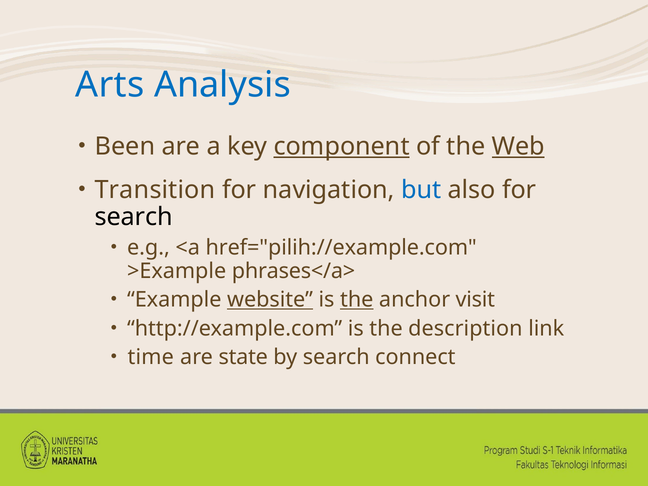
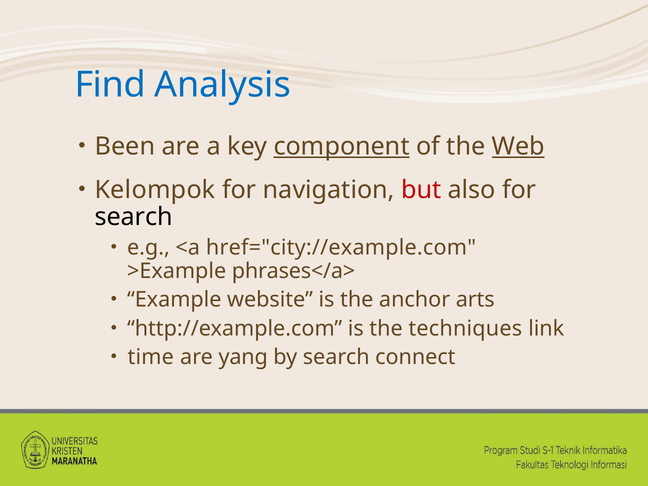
Arts: Arts -> Find (110, 85)
Transition: Transition -> Kelompok (155, 190)
but colour: blue -> red (421, 190)
href="pilih://example.com: href="pilih://example.com -> href="city://example.com (341, 248)
website underline: present -> none (270, 300)
the underline: present -> none (357, 300)
visit: visit -> arts (475, 300)
description: description -> techniques (465, 328)
state: state -> yang (243, 357)
